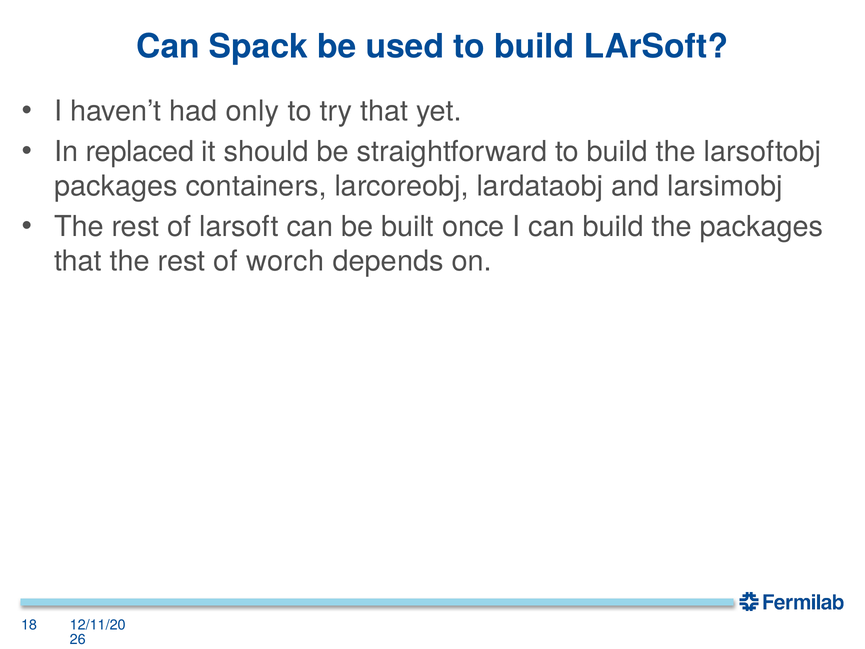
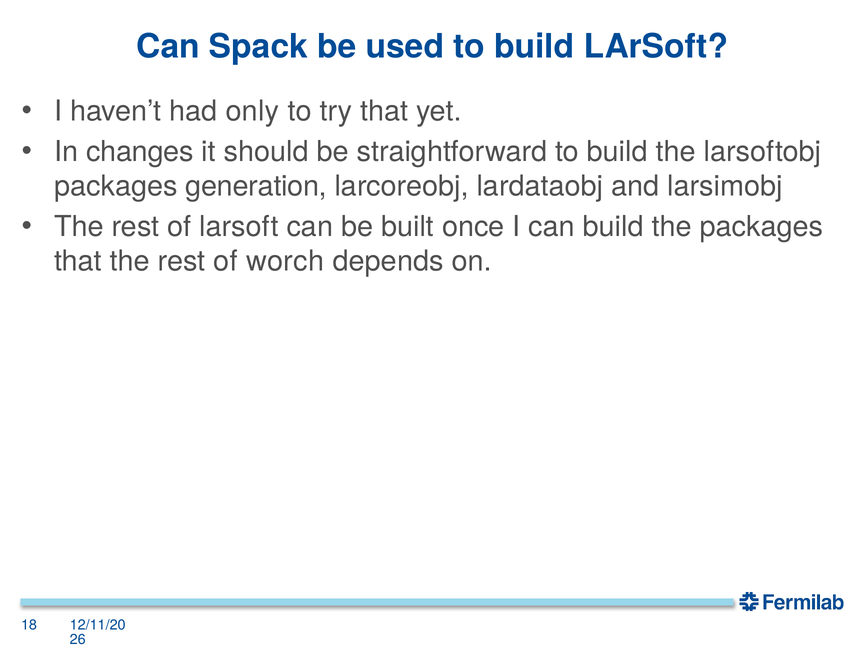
replaced: replaced -> changes (140, 152)
containers: containers -> generation (256, 186)
